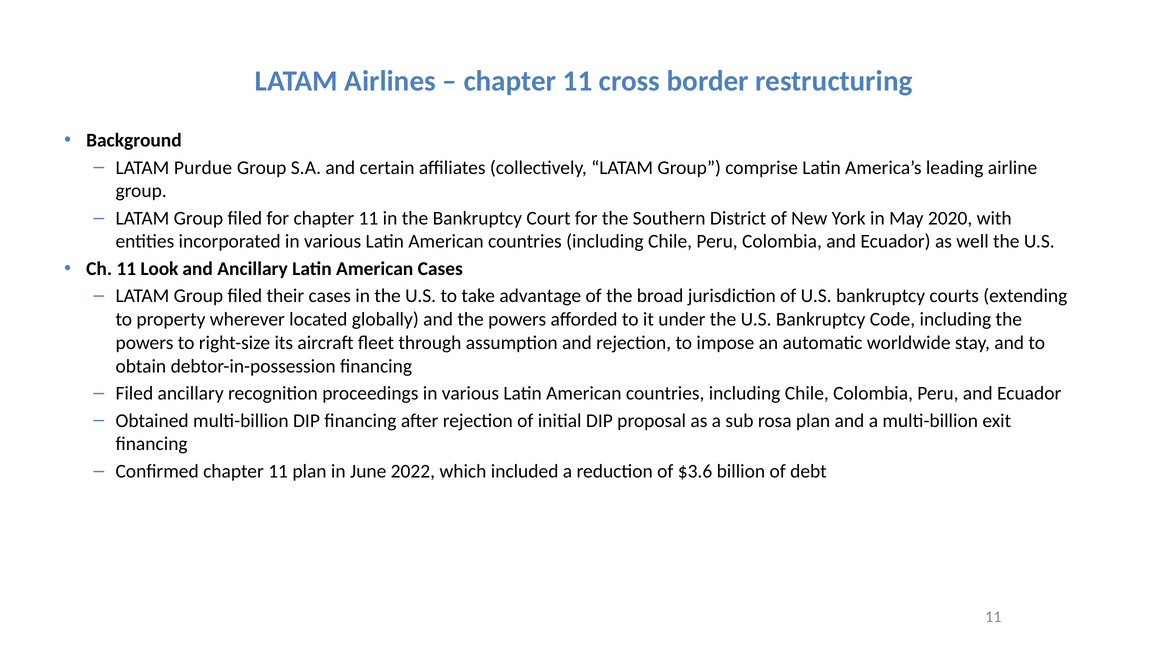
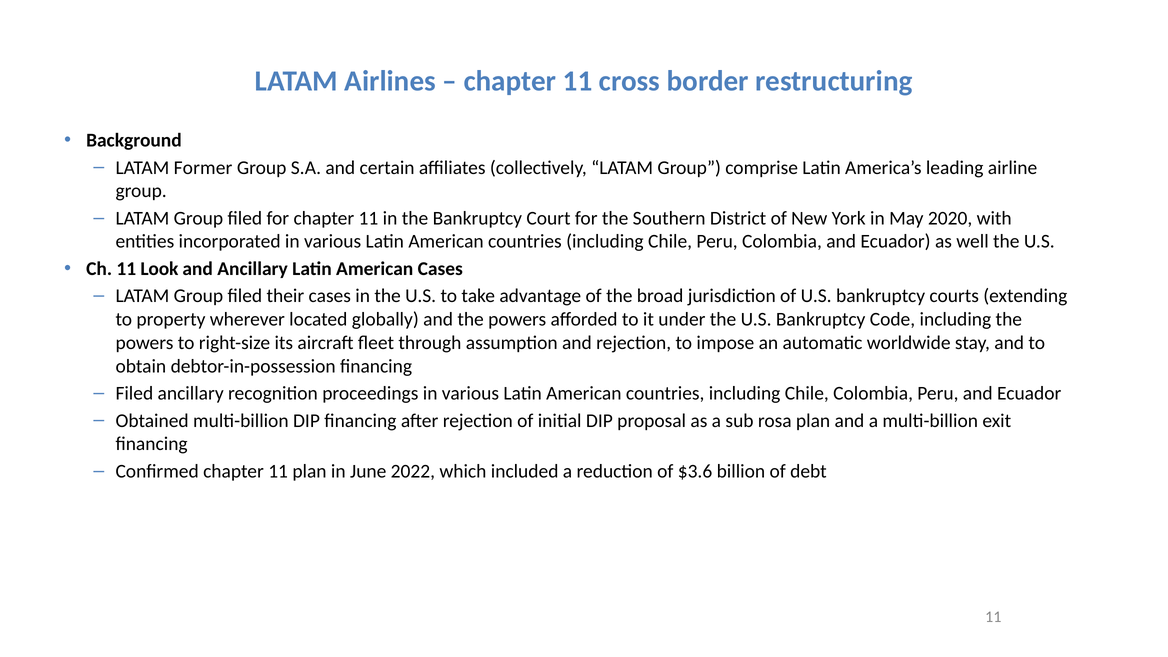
Purdue: Purdue -> Former (203, 168)
